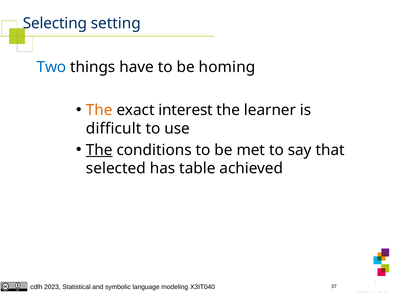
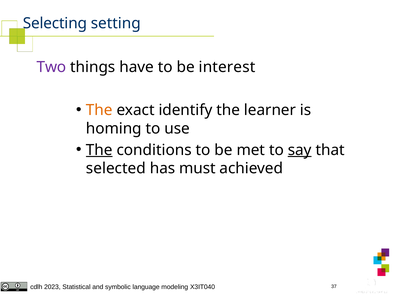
Two colour: blue -> purple (51, 67)
homing: homing -> interest (227, 67)
interest: interest -> identify (185, 110)
difficult: difficult -> homing (114, 129)
say underline: none -> present (300, 150)
table: table -> must (197, 169)
